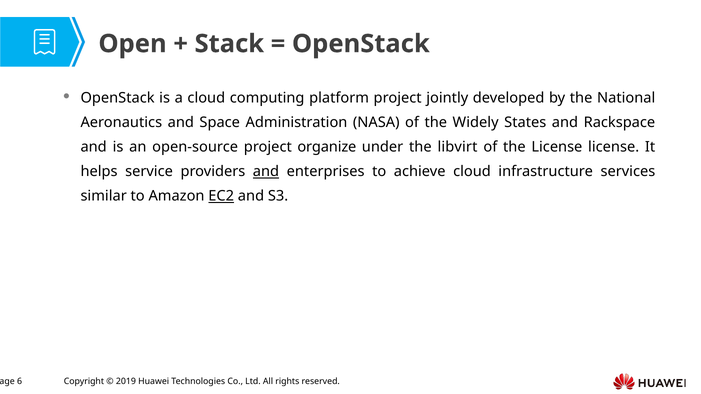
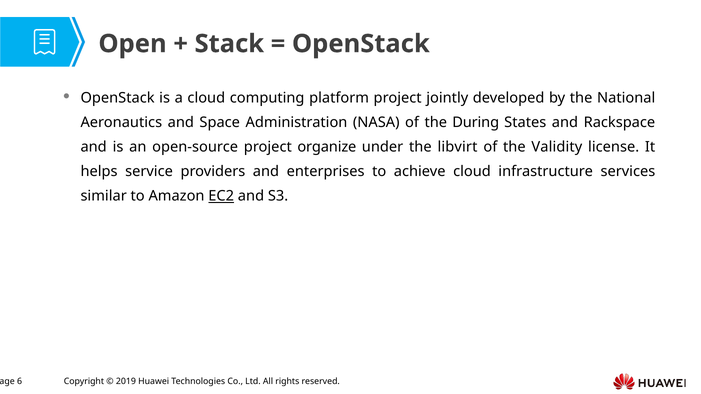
Widely: Widely -> During (476, 123)
the License: License -> Validity (557, 147)
and underline: present -> none (266, 172)
